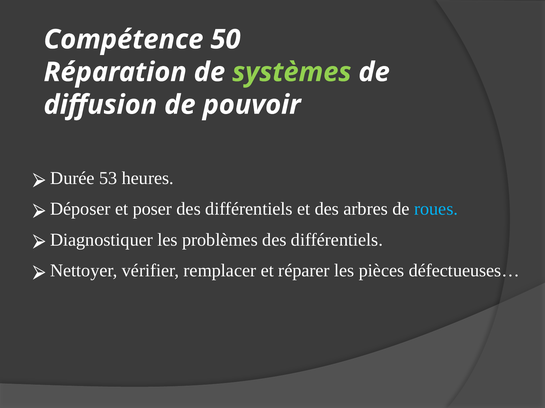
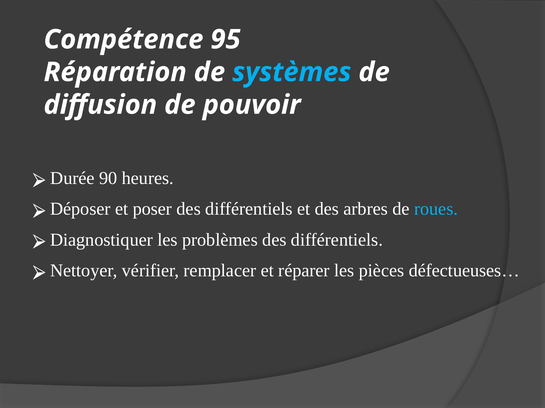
50: 50 -> 95 (226, 40)
systèmes colour: light green -> light blue (292, 72)
53: 53 -> 90 (108, 178)
